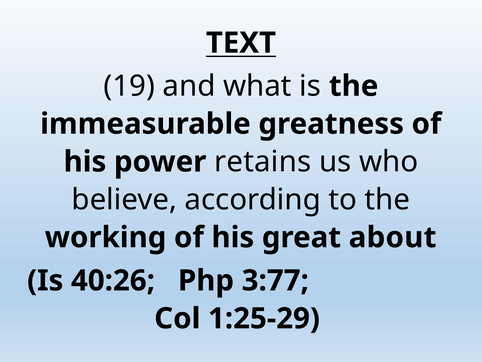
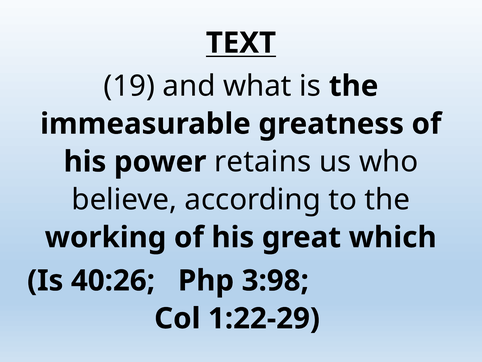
about: about -> which (393, 237)
3:77: 3:77 -> 3:98 (275, 280)
1:25-29: 1:25-29 -> 1:22-29 (264, 318)
